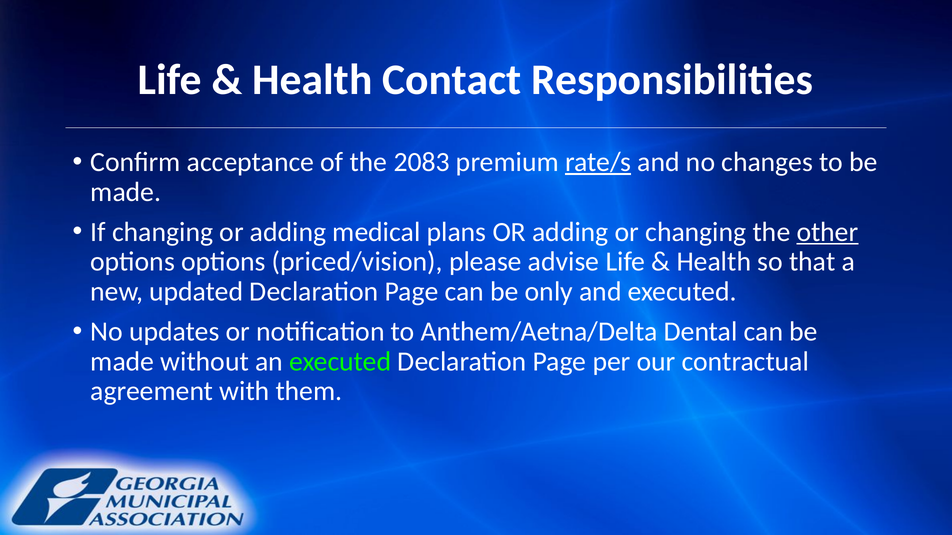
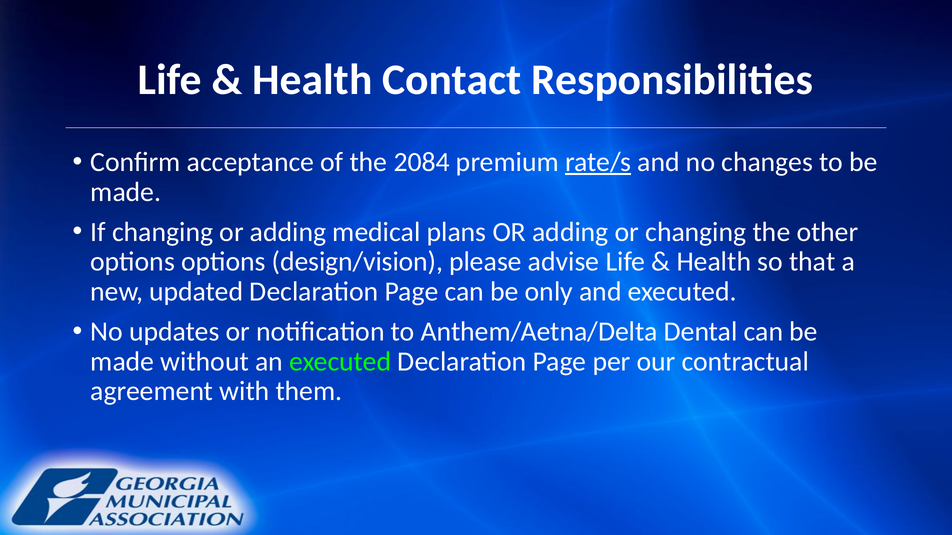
2083: 2083 -> 2084 (422, 162)
other underline: present -> none (827, 232)
priced/vision: priced/vision -> design/vision (357, 262)
